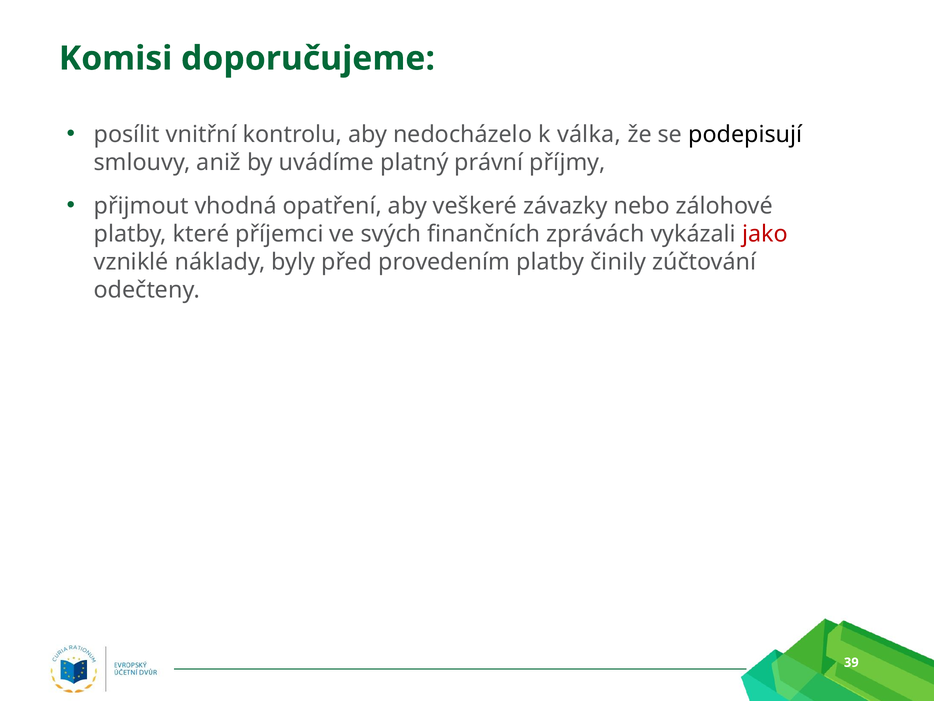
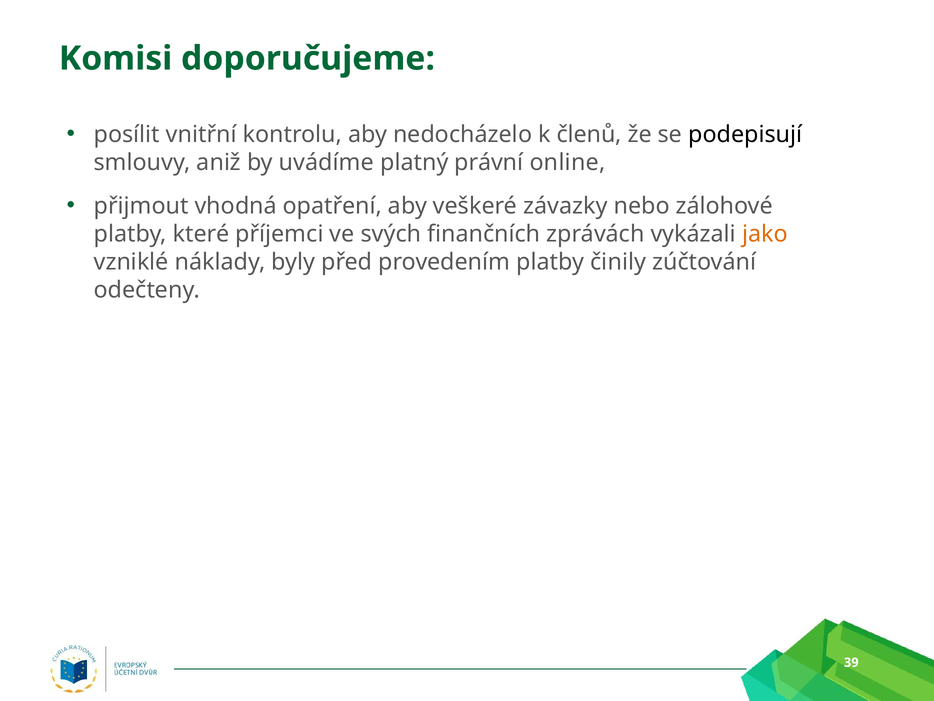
válka: válka -> členů (589, 134)
příjmy: příjmy -> online (567, 162)
jako colour: red -> orange (765, 234)
